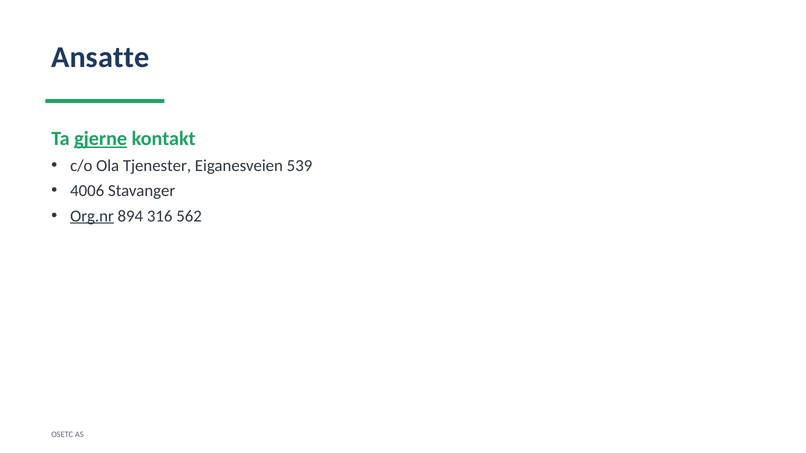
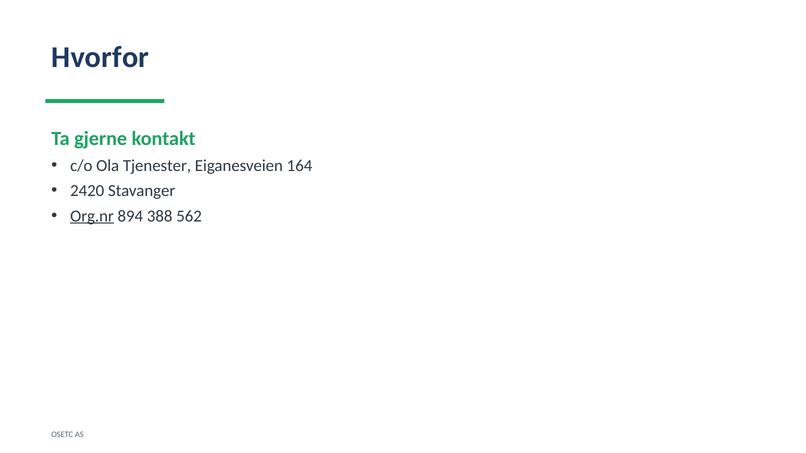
Ansatte: Ansatte -> Hvorfor (100, 58)
gjerne underline: present -> none (101, 139)
539: 539 -> 164 (300, 166)
4006: 4006 -> 2420 (87, 191)
316: 316 -> 388 (160, 216)
